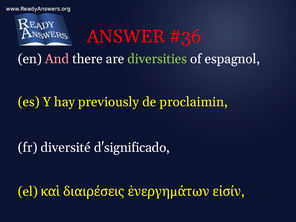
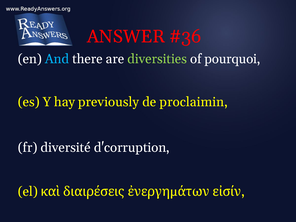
And colour: pink -> light blue (57, 59)
espagnol: espagnol -> pourquoi (232, 59)
d'significado: d'significado -> d'corruption (132, 147)
